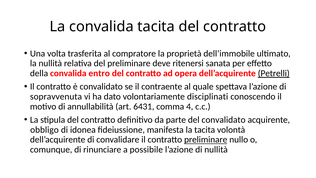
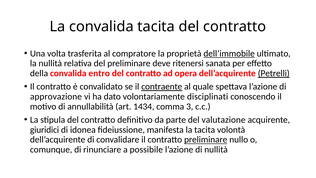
dell’immobile underline: none -> present (229, 53)
contraente underline: none -> present (162, 87)
sopravvenuta: sopravvenuta -> approvazione (56, 96)
6431: 6431 -> 1434 (144, 106)
4: 4 -> 3 (190, 106)
del convalidato: convalidato -> valutazione (224, 120)
obbligo: obbligo -> giuridici (45, 130)
